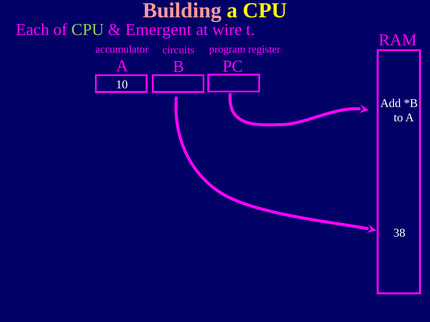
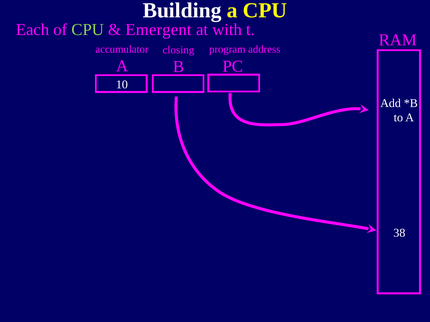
Building colour: pink -> white (182, 10)
wire: wire -> with (227, 30)
register: register -> address (264, 49)
circuits: circuits -> closing (178, 50)
